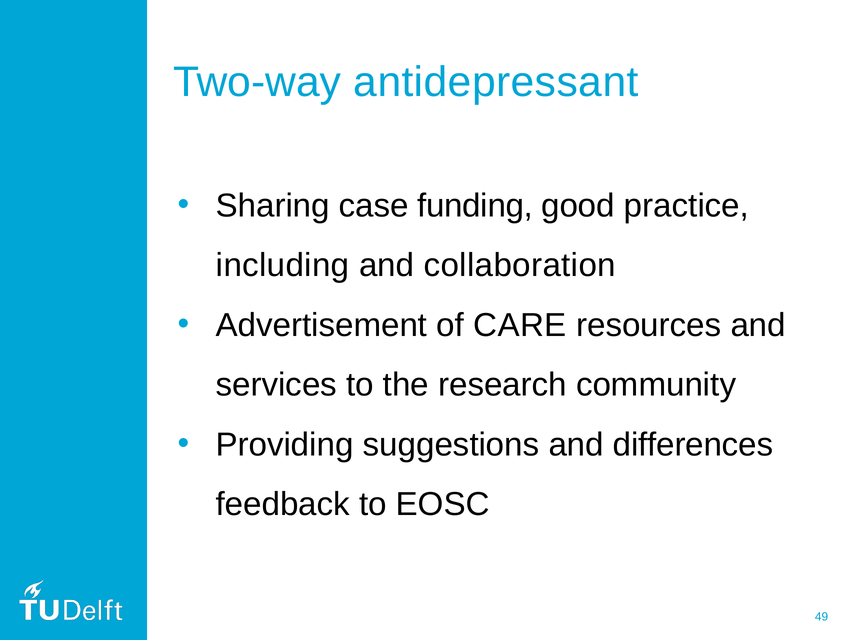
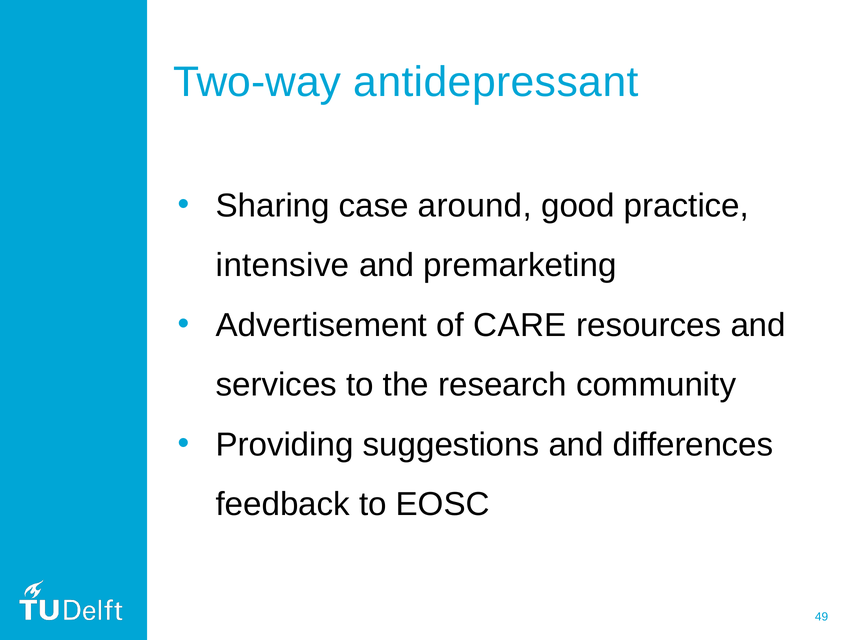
funding: funding -> around (475, 206)
including: including -> intensive (283, 265)
collaboration: collaboration -> premarketing (520, 265)
